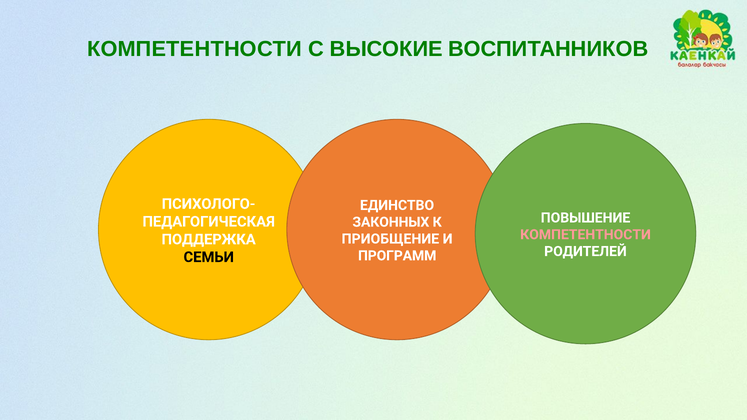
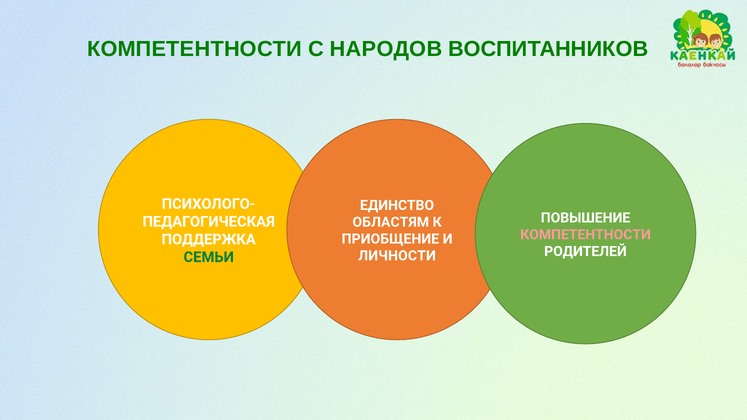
ВЫСОКИЕ: ВЫСОКИЕ -> НАРОДОВ (386, 49)
ЗАКОННЫХ: ЗАКОННЫХ -> ОБЛАСТЯМ (391, 222)
ПРОГРАММ: ПРОГРАММ -> ЛИЧНОСТИ (397, 256)
СЕМЬИ colour: black -> green (209, 257)
